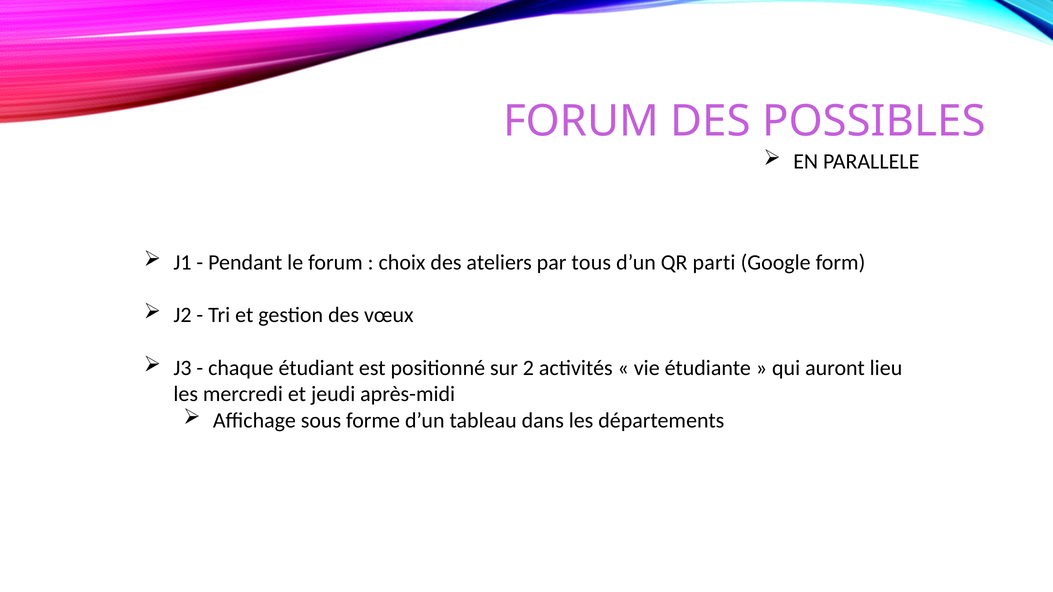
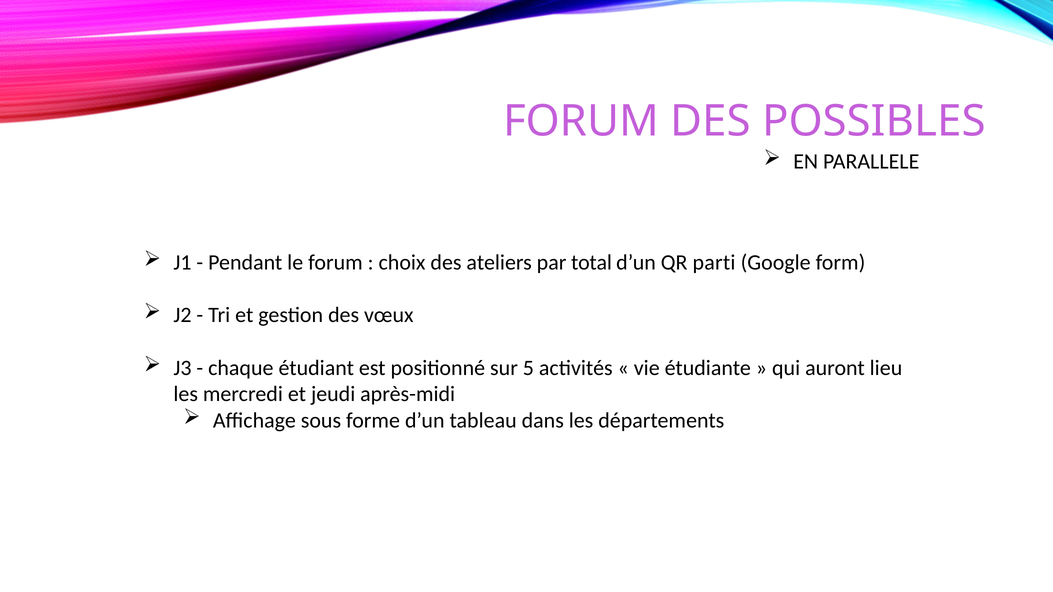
tous: tous -> total (591, 263)
2: 2 -> 5 (528, 368)
